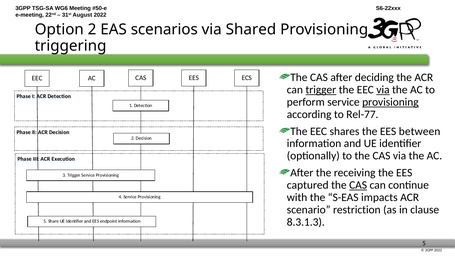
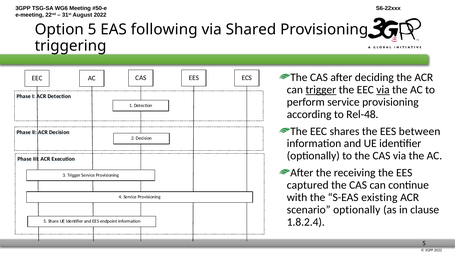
Option 2: 2 -> 5 (92, 29)
scenarios: scenarios -> following (164, 29)
provisioning underline: present -> none (390, 102)
Rel-77: Rel-77 -> Rel-48 (362, 114)
CAS underline: present -> none (358, 185)
impacts: impacts -> existing (379, 197)
scenario restriction: restriction -> optionally (357, 210)
8.3.1.3: 8.3.1.3 -> 1.8.2.4 (306, 222)
